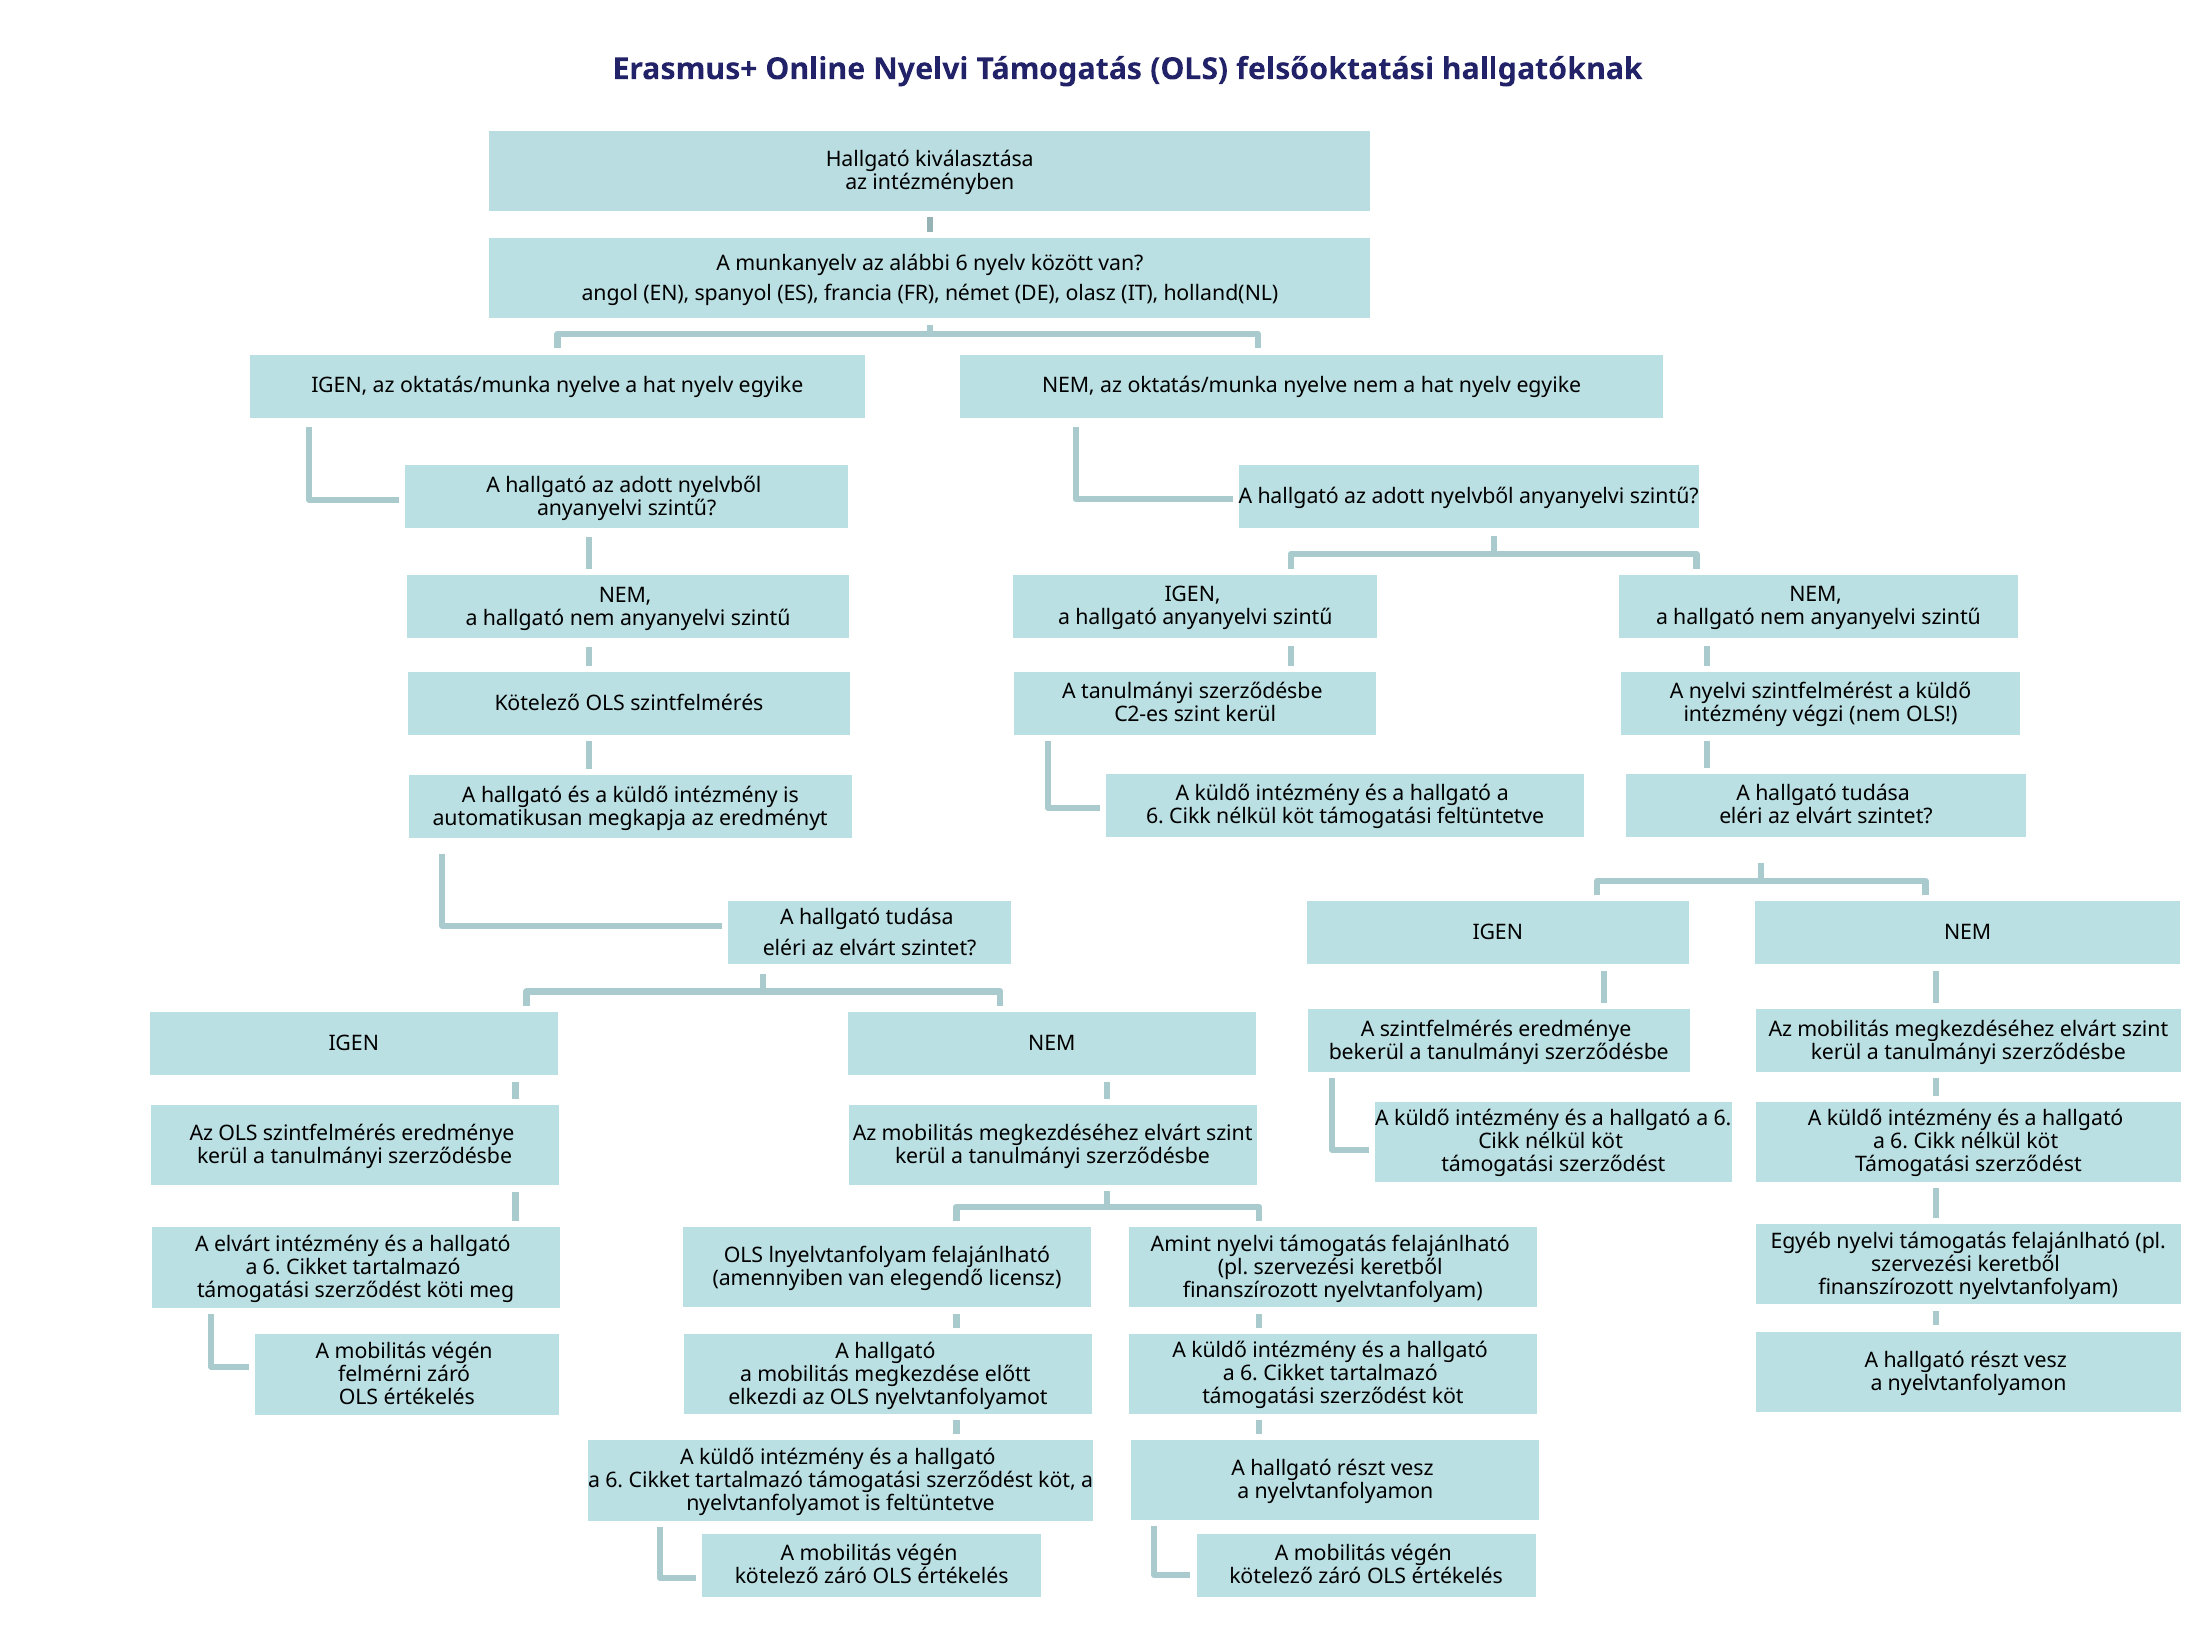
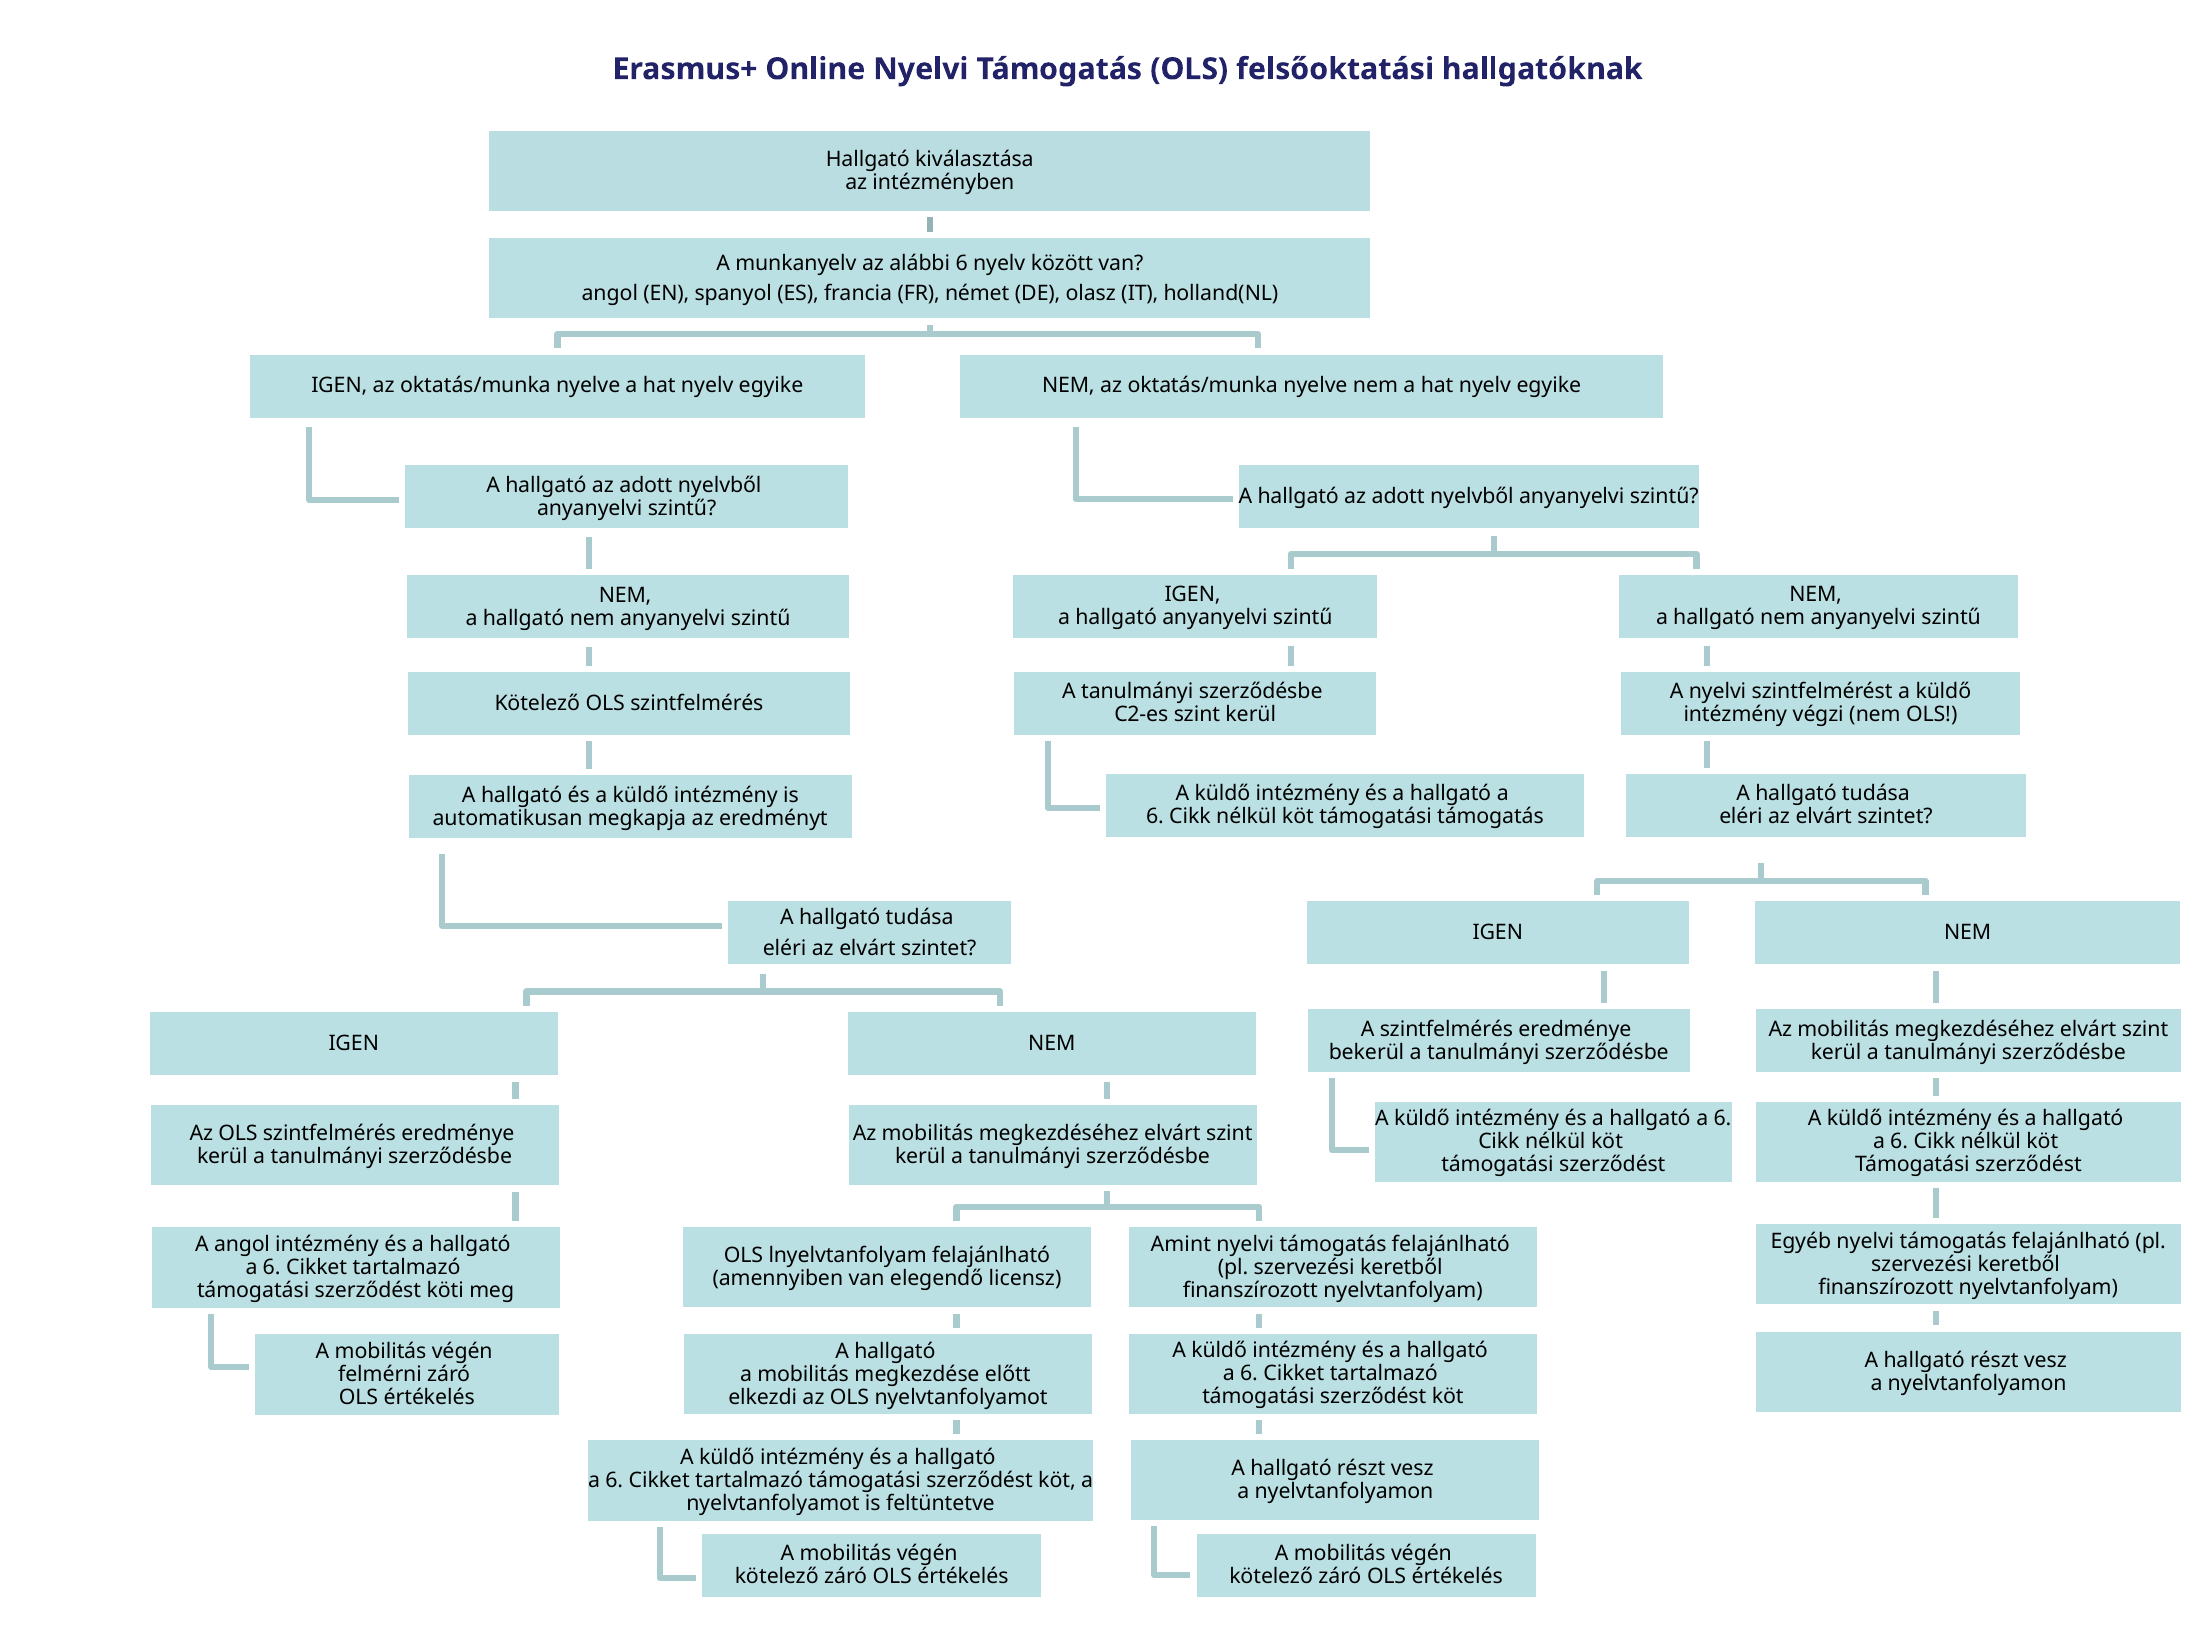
támogatási feltüntetve: feltüntetve -> támogatás (1490, 816)
A elvárt: elvárt -> angol (242, 1244)
